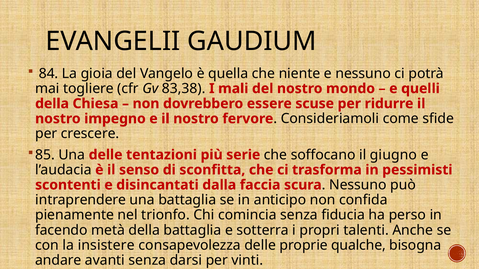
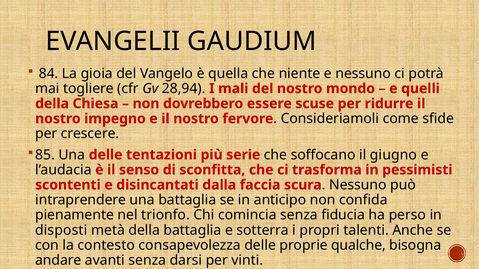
83,38: 83,38 -> 28,94 (184, 89)
facendo: facendo -> disposti (61, 230)
insistere: insistere -> contesto (106, 246)
